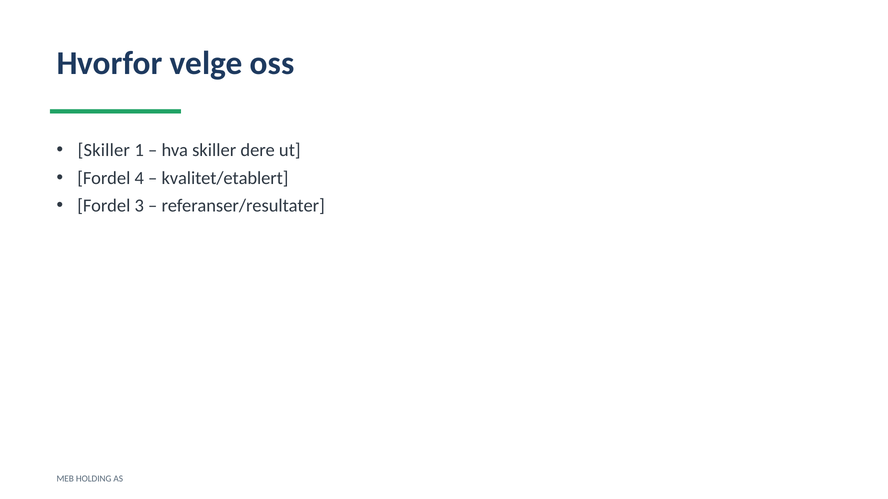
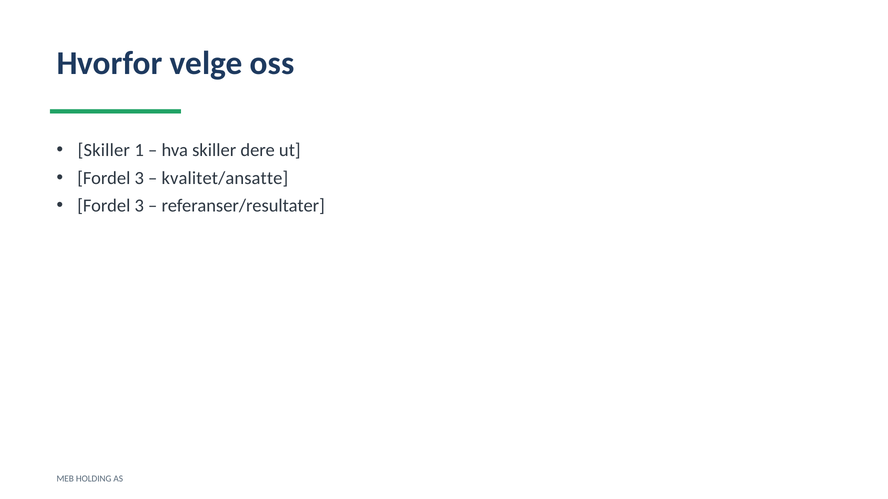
4: 4 -> 3 (139, 178)
kvalitet/etablert: kvalitet/etablert -> kvalitet/ansatte (225, 178)
